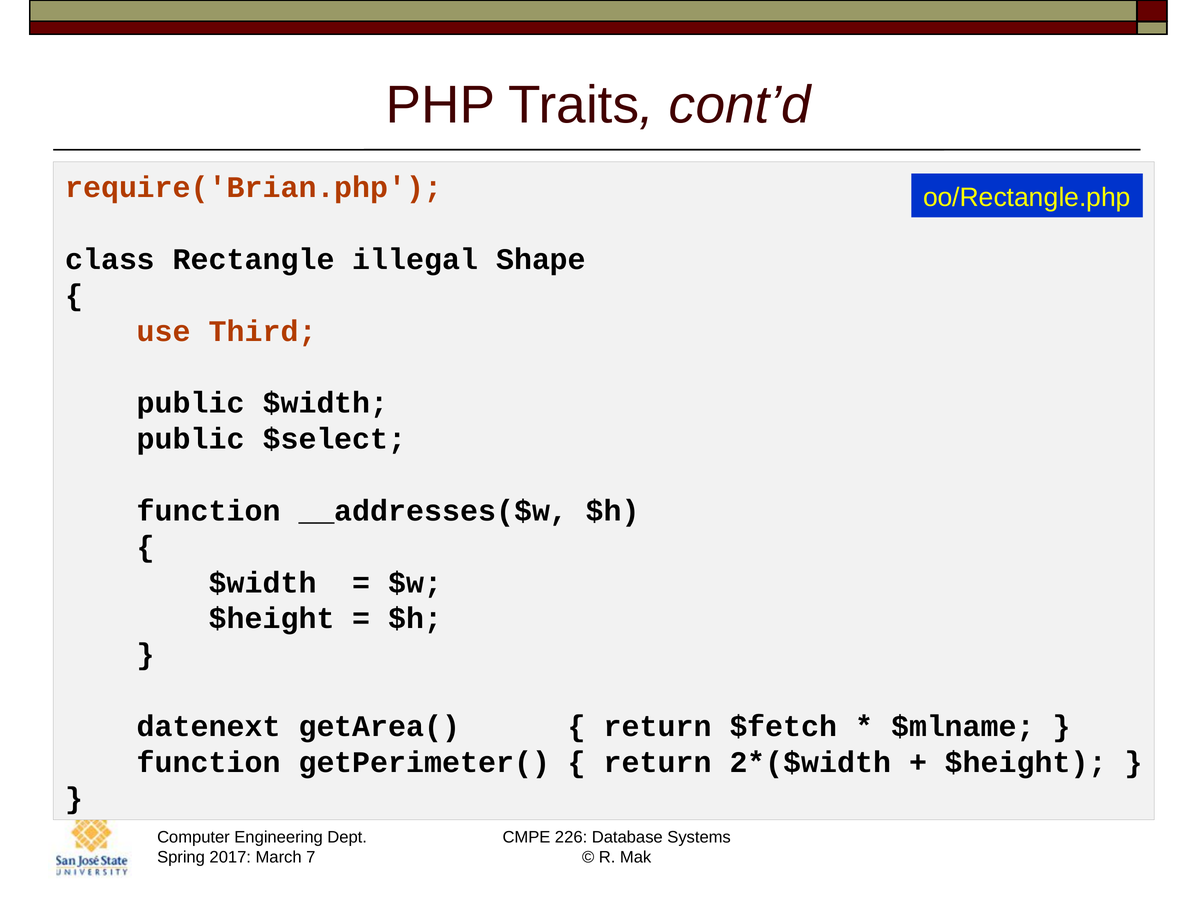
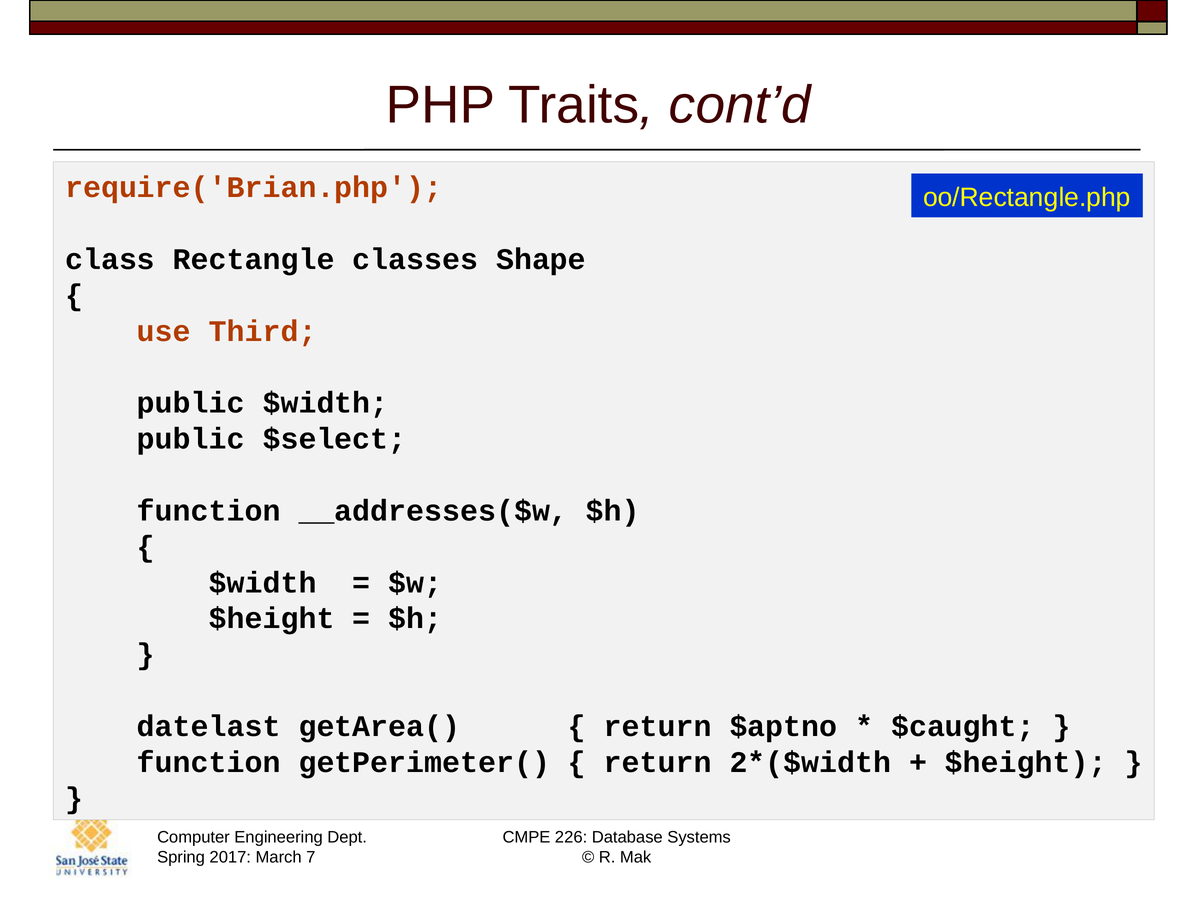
illegal: illegal -> classes (415, 259)
datenext: datenext -> datelast (209, 726)
$fetch: $fetch -> $aptno (783, 726)
$mlname: $mlname -> $caught (963, 726)
